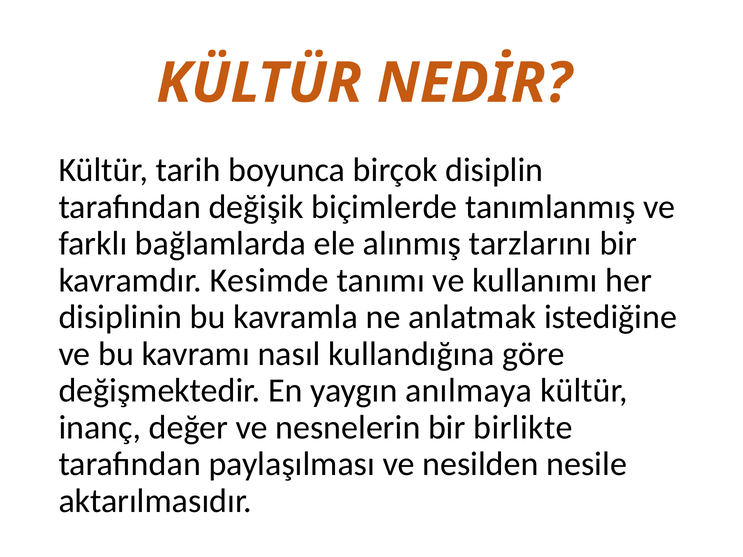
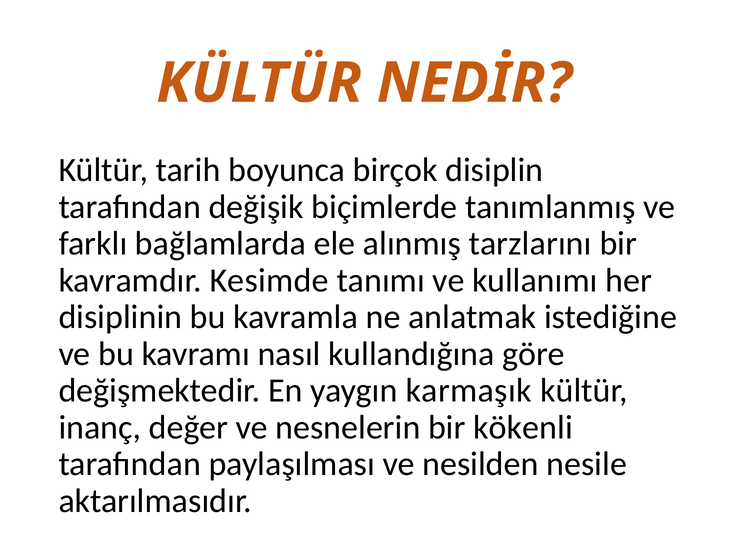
anılmaya: anılmaya -> karmaşık (469, 391)
birlikte: birlikte -> kökenli (523, 428)
